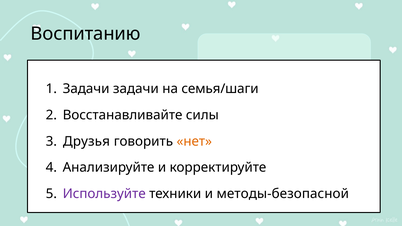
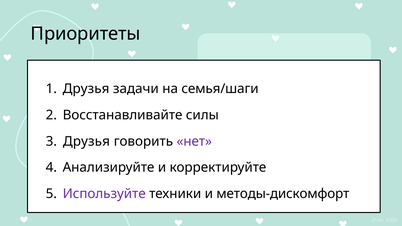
Воспитанию: Воспитанию -> Приоритеты (86, 34)
Задачи: Задачи -> Друзья (86, 89)
нет colour: orange -> purple (194, 141)
методы-безопасной: методы-безопасной -> методы-дискомфорт (283, 194)
